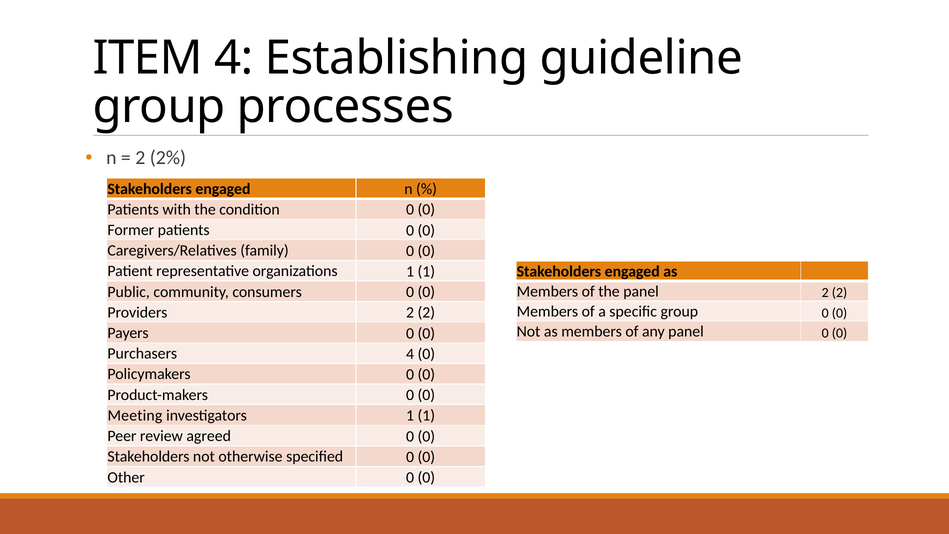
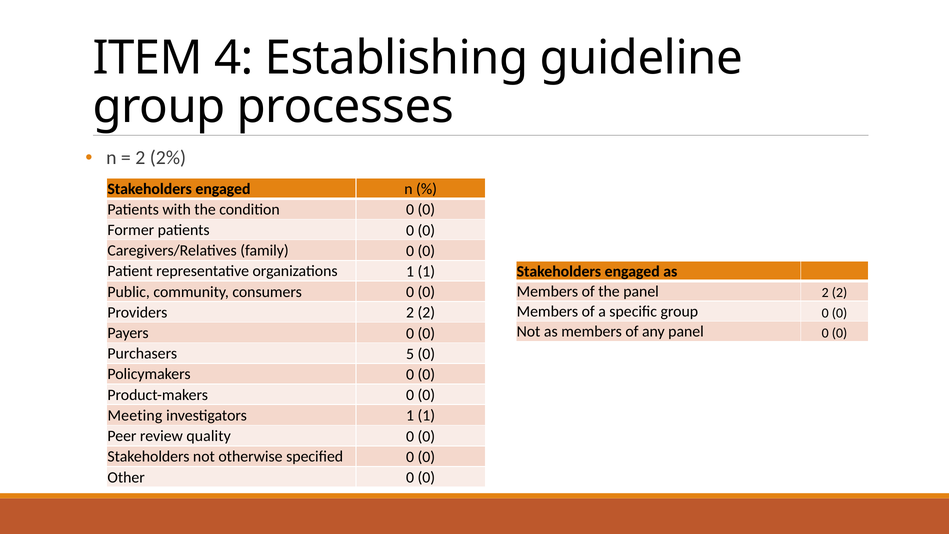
Purchasers 4: 4 -> 5 (410, 354)
agreed: agreed -> quality (209, 436)
